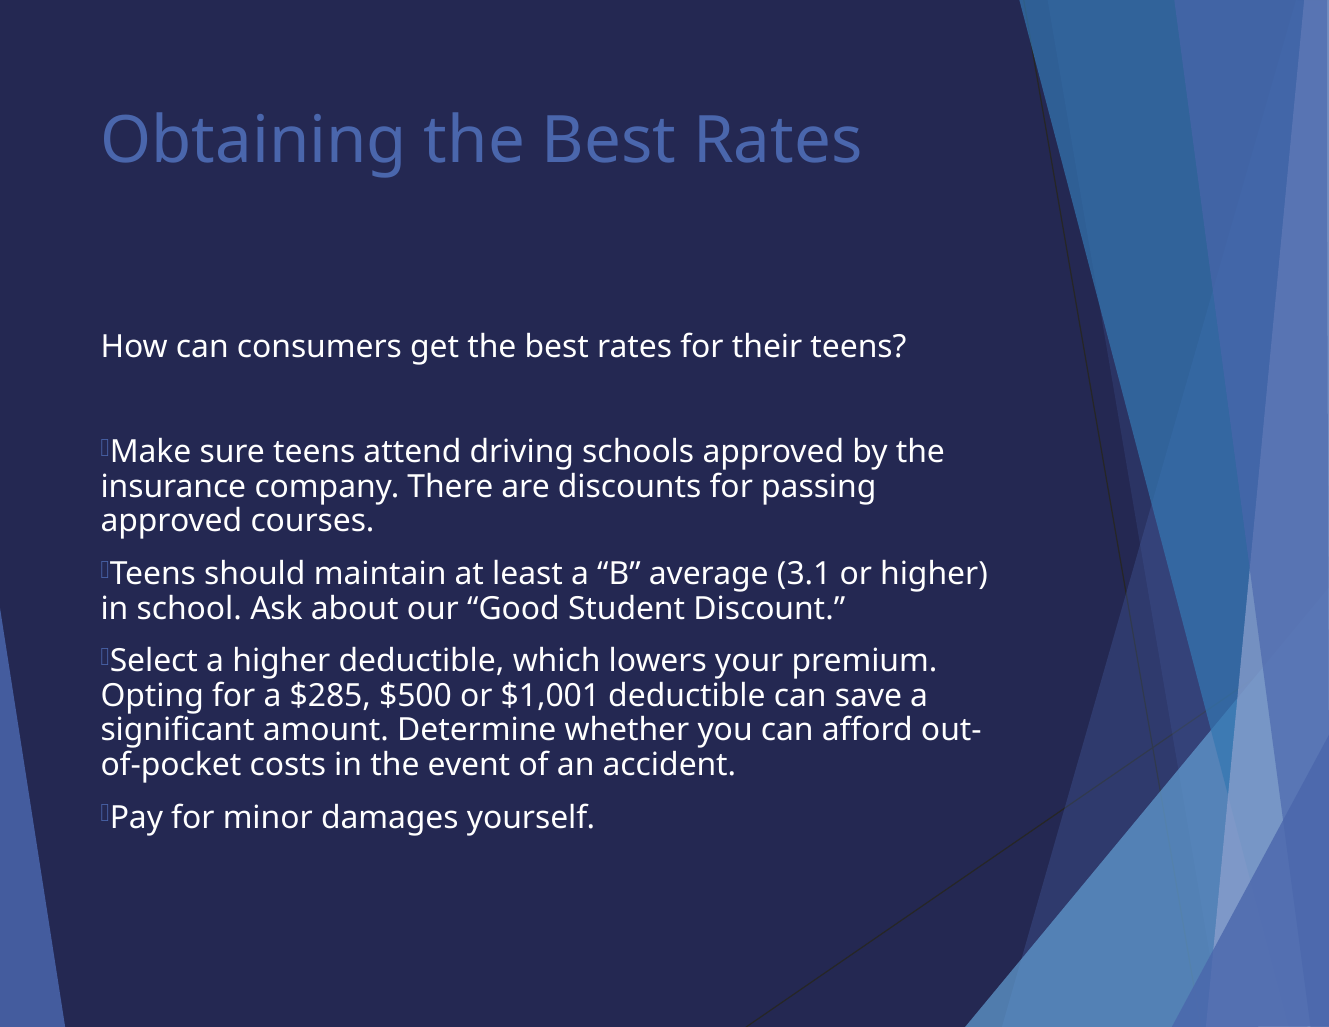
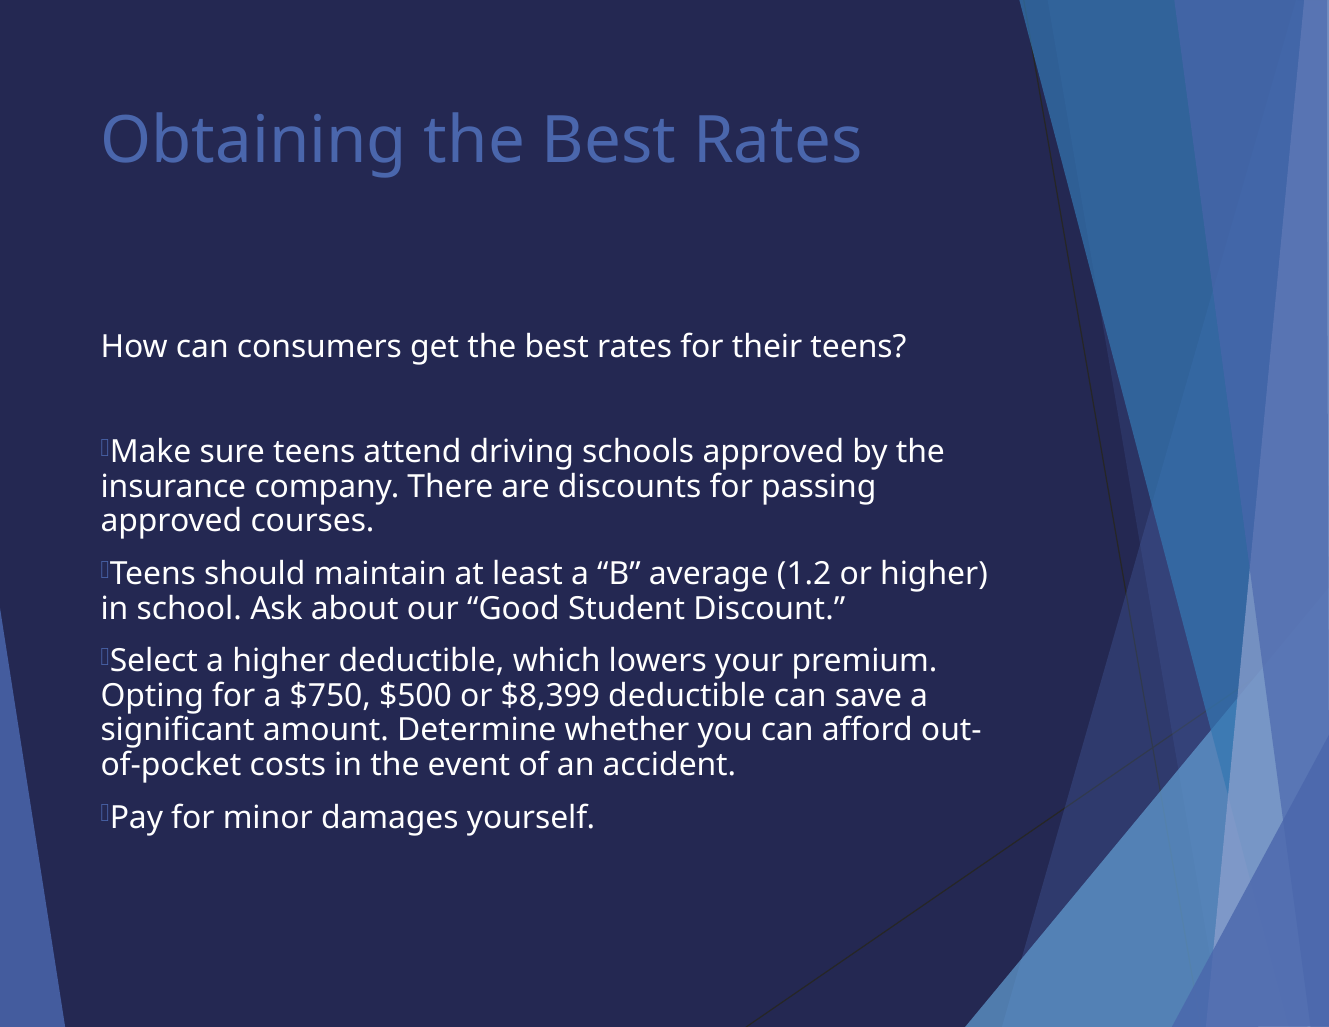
3.1: 3.1 -> 1.2 (804, 574)
$285: $285 -> $750 (330, 696)
$1,001: $1,001 -> $8,399 (550, 696)
